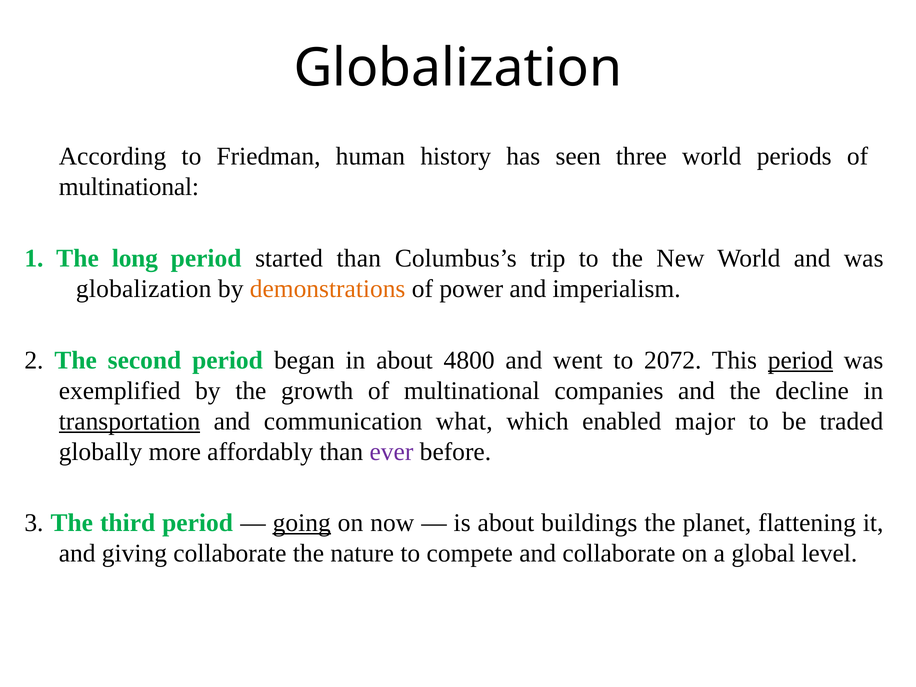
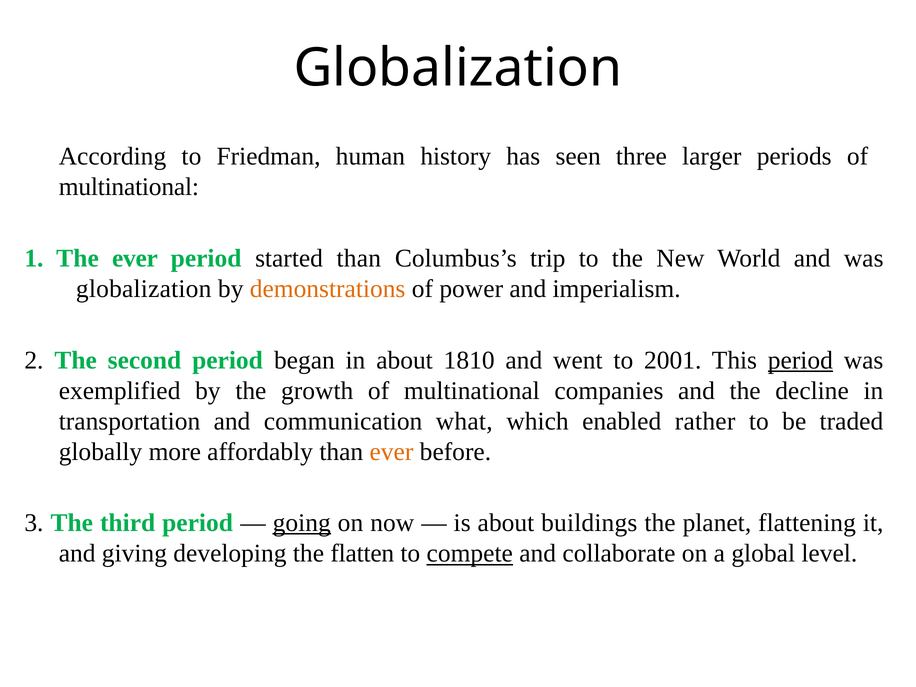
three world: world -> larger (712, 157)
The long: long -> ever (135, 258)
4800: 4800 -> 1810 (469, 360)
2072: 2072 -> 2001 (673, 360)
transportation underline: present -> none (130, 421)
major: major -> rather (705, 421)
ever colour: purple -> orange (391, 452)
giving collaborate: collaborate -> developing (230, 554)
nature: nature -> flatten (362, 554)
compete underline: none -> present (470, 554)
